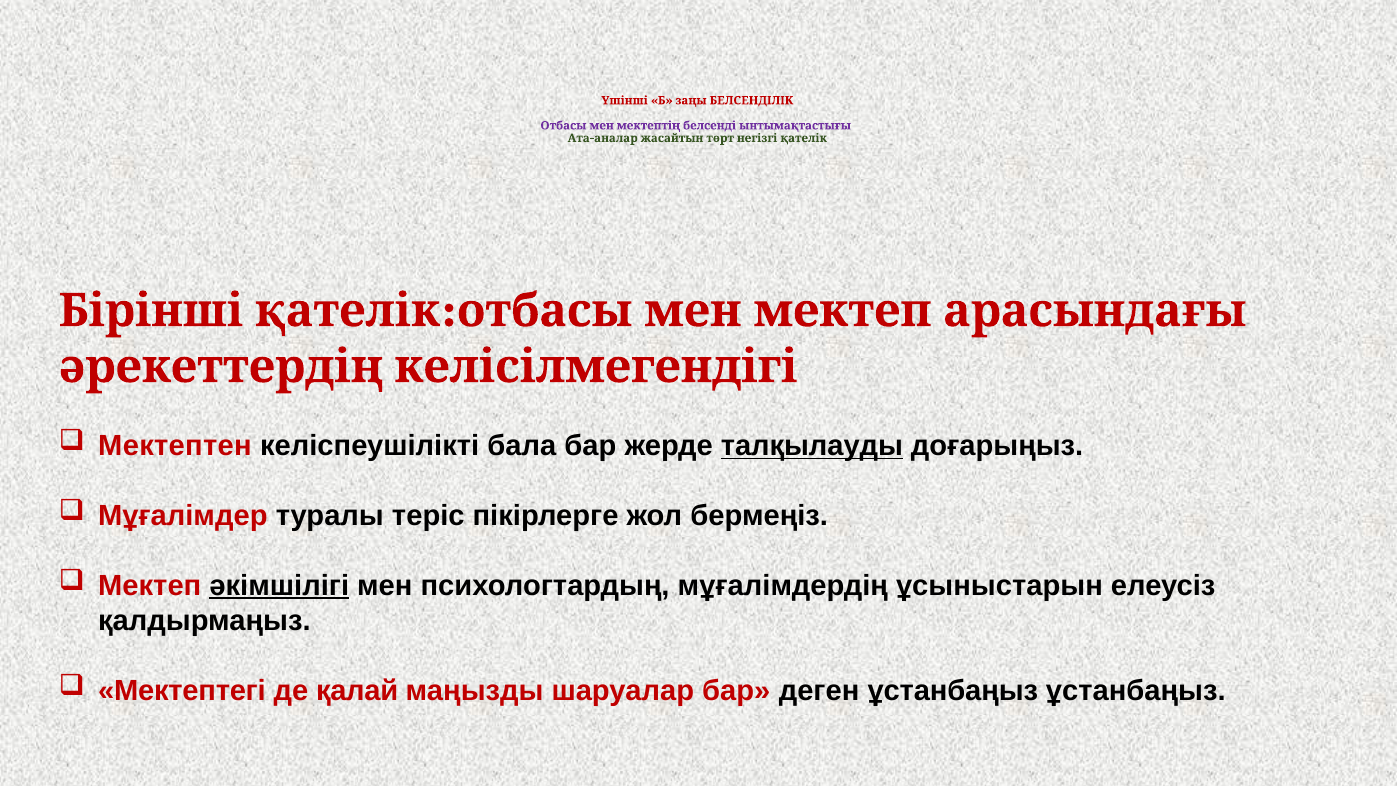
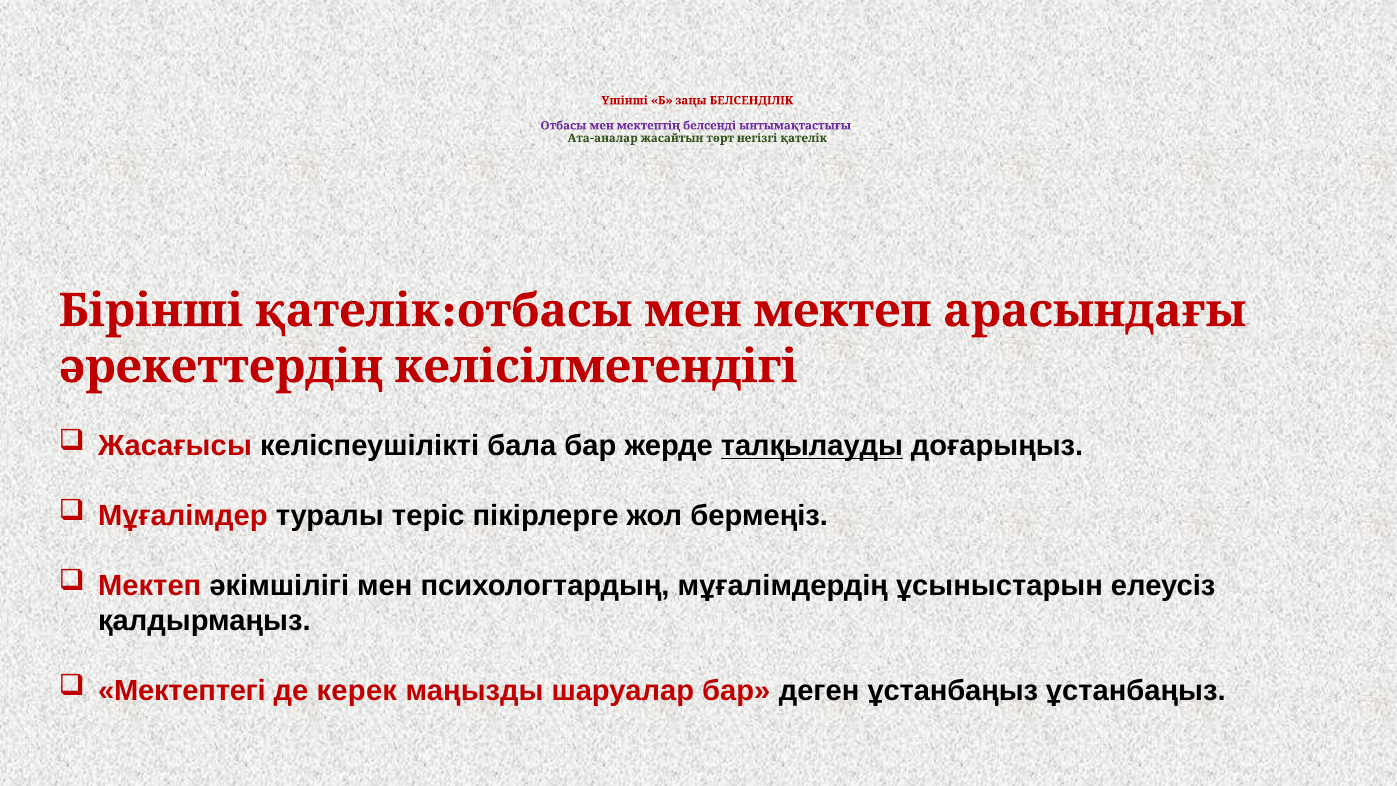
Мектептен: Мектептен -> Жасағысы (175, 446)
әкімшілігі underline: present -> none (279, 586)
қалай: қалай -> керек (357, 690)
